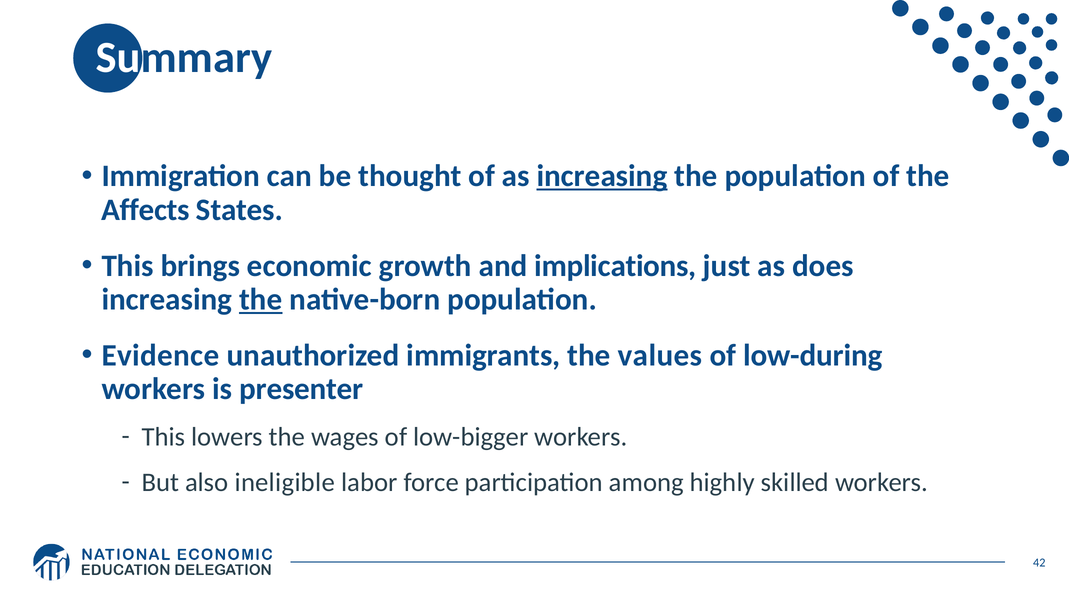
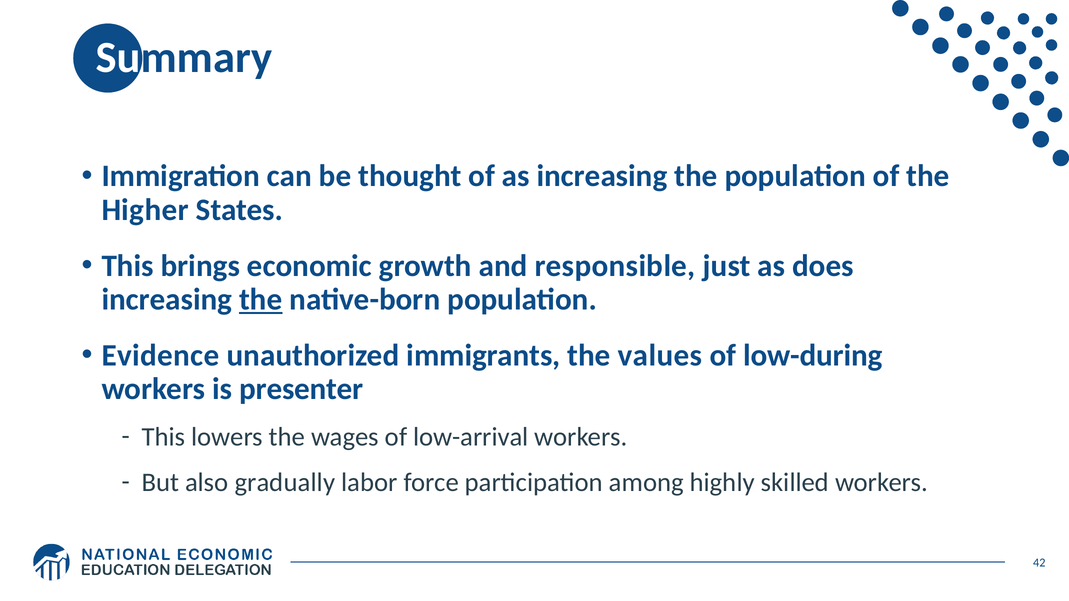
increasing underline: present -> none (602, 176)
Affects: Affects -> Higher (145, 210)
implications: implications -> responsible (615, 266)
low-bigger: low-bigger -> low-arrival (471, 437)
ineligible: ineligible -> gradually (285, 483)
